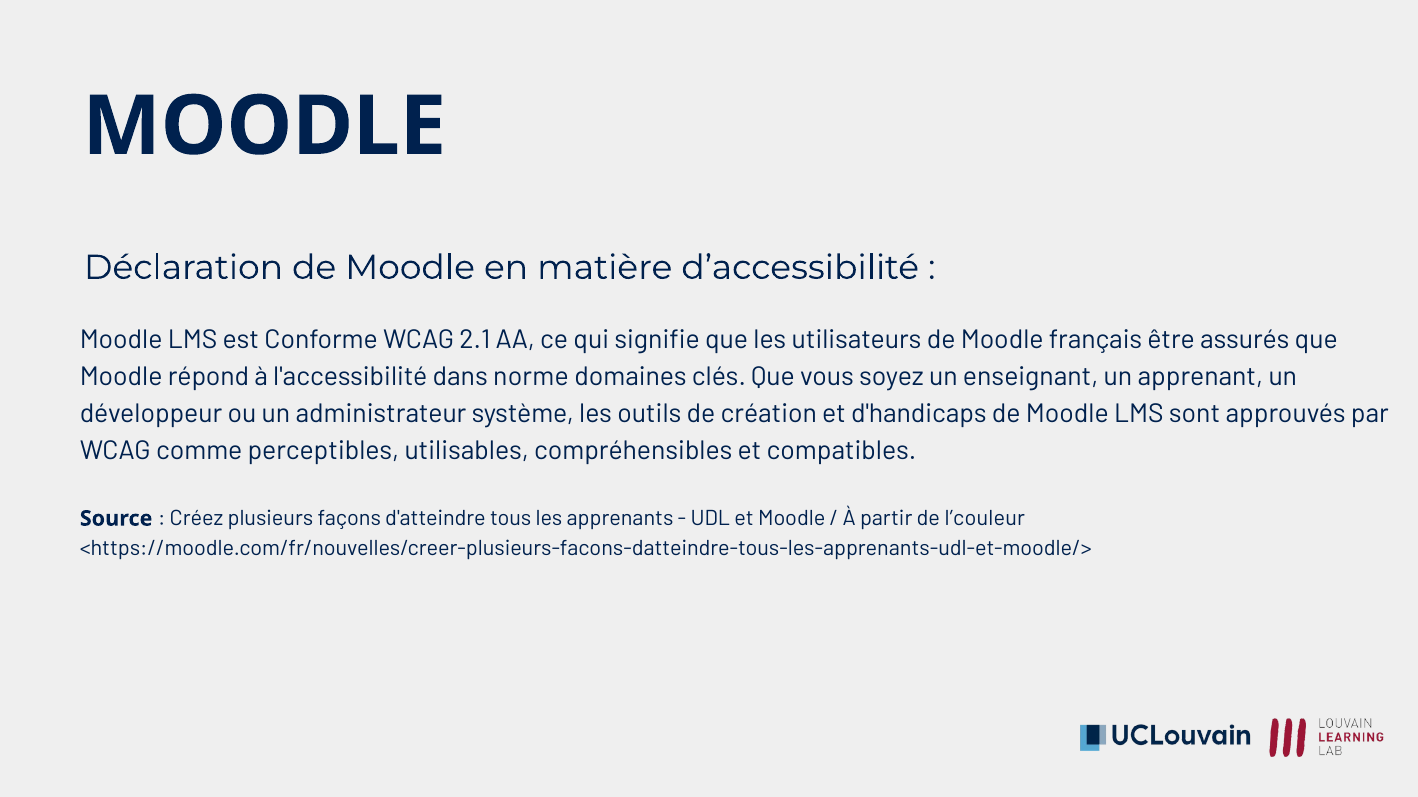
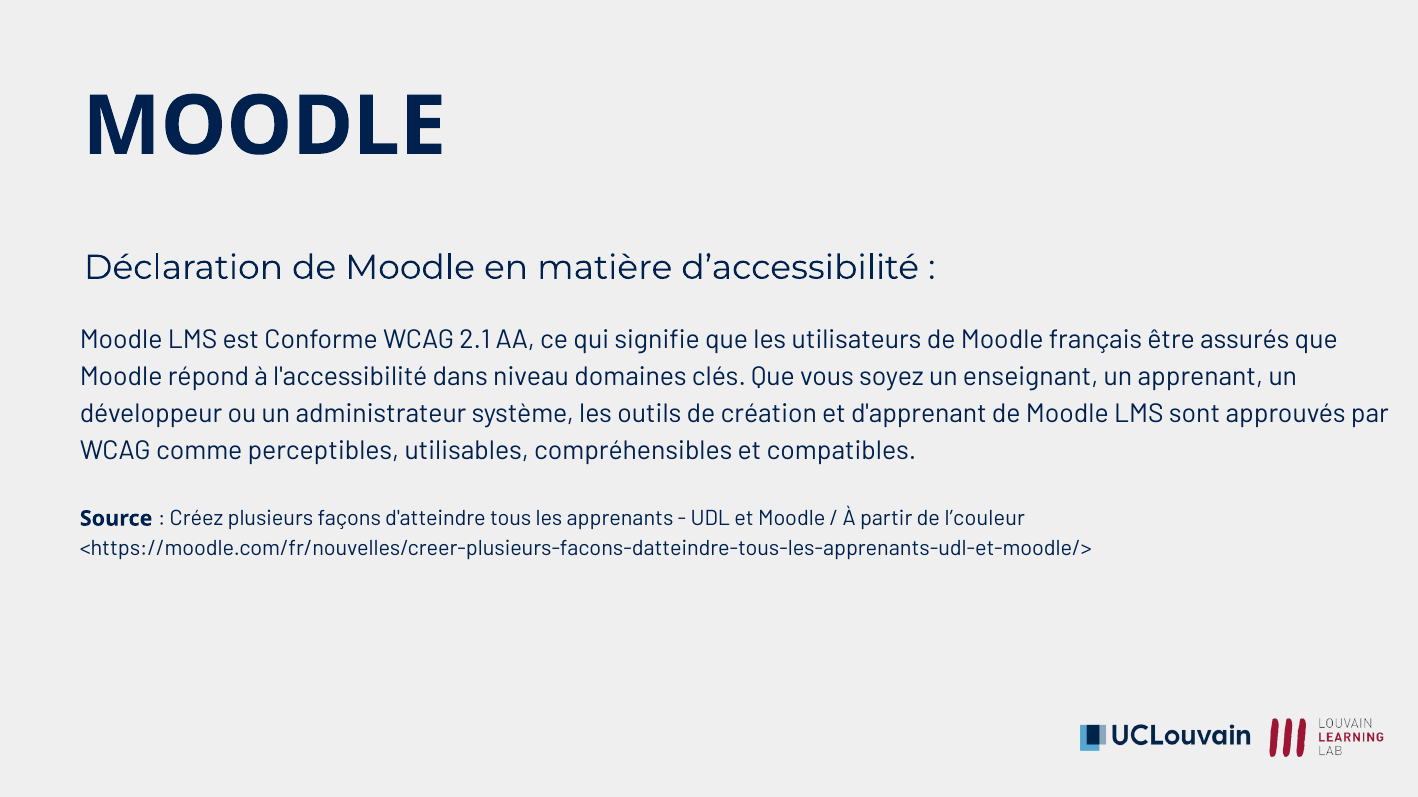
norme: norme -> niveau (531, 377)
d'handicaps: d'handicaps -> d'apprenant (919, 414)
